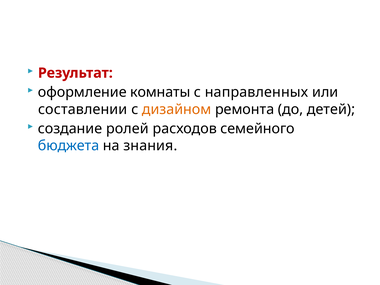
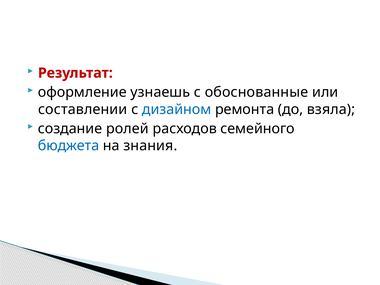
комнаты: комнаты -> узнаешь (160, 92)
направленных: направленных -> обоснованные (256, 92)
дизайном colour: orange -> blue (177, 109)
детей: детей -> взяла (331, 109)
